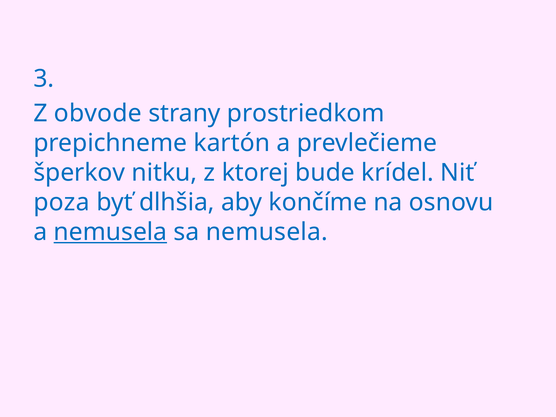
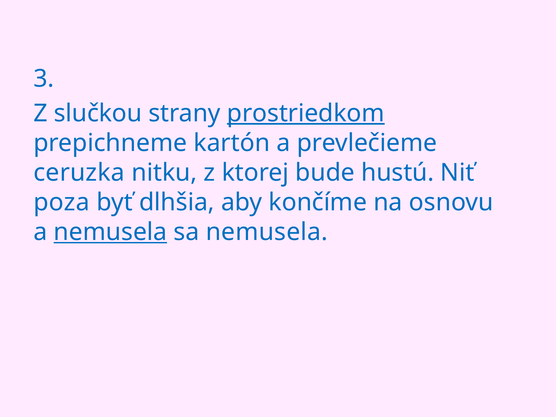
obvode: obvode -> slučkou (98, 113)
prostriedkom underline: none -> present (306, 113)
šperkov: šperkov -> ceruzka (79, 173)
krídel: krídel -> hustú (398, 173)
